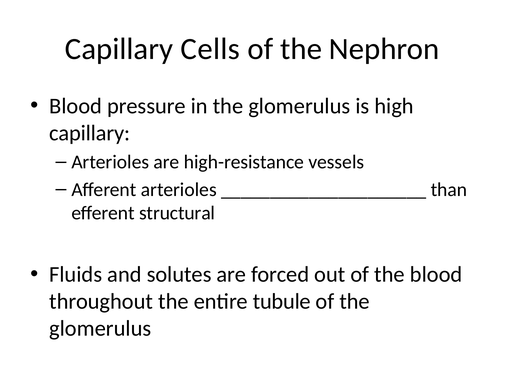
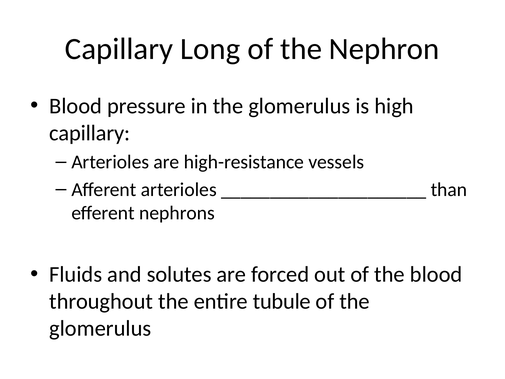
Cells: Cells -> Long (210, 49)
structural: structural -> nephrons (177, 213)
